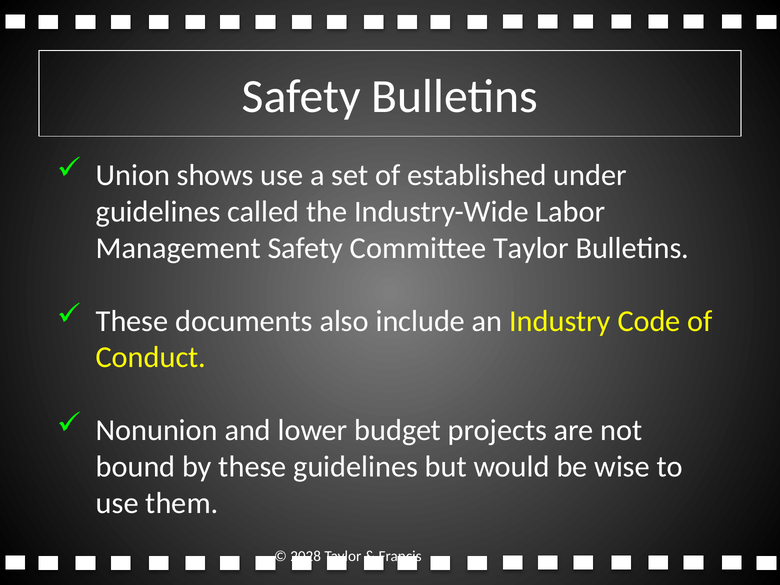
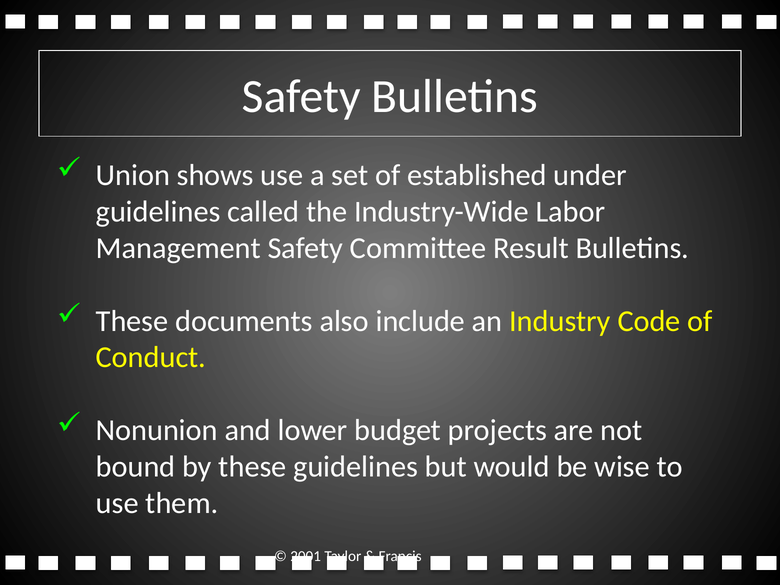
Committee Taylor: Taylor -> Result (531, 248)
2028: 2028 -> 2001 (306, 556)
